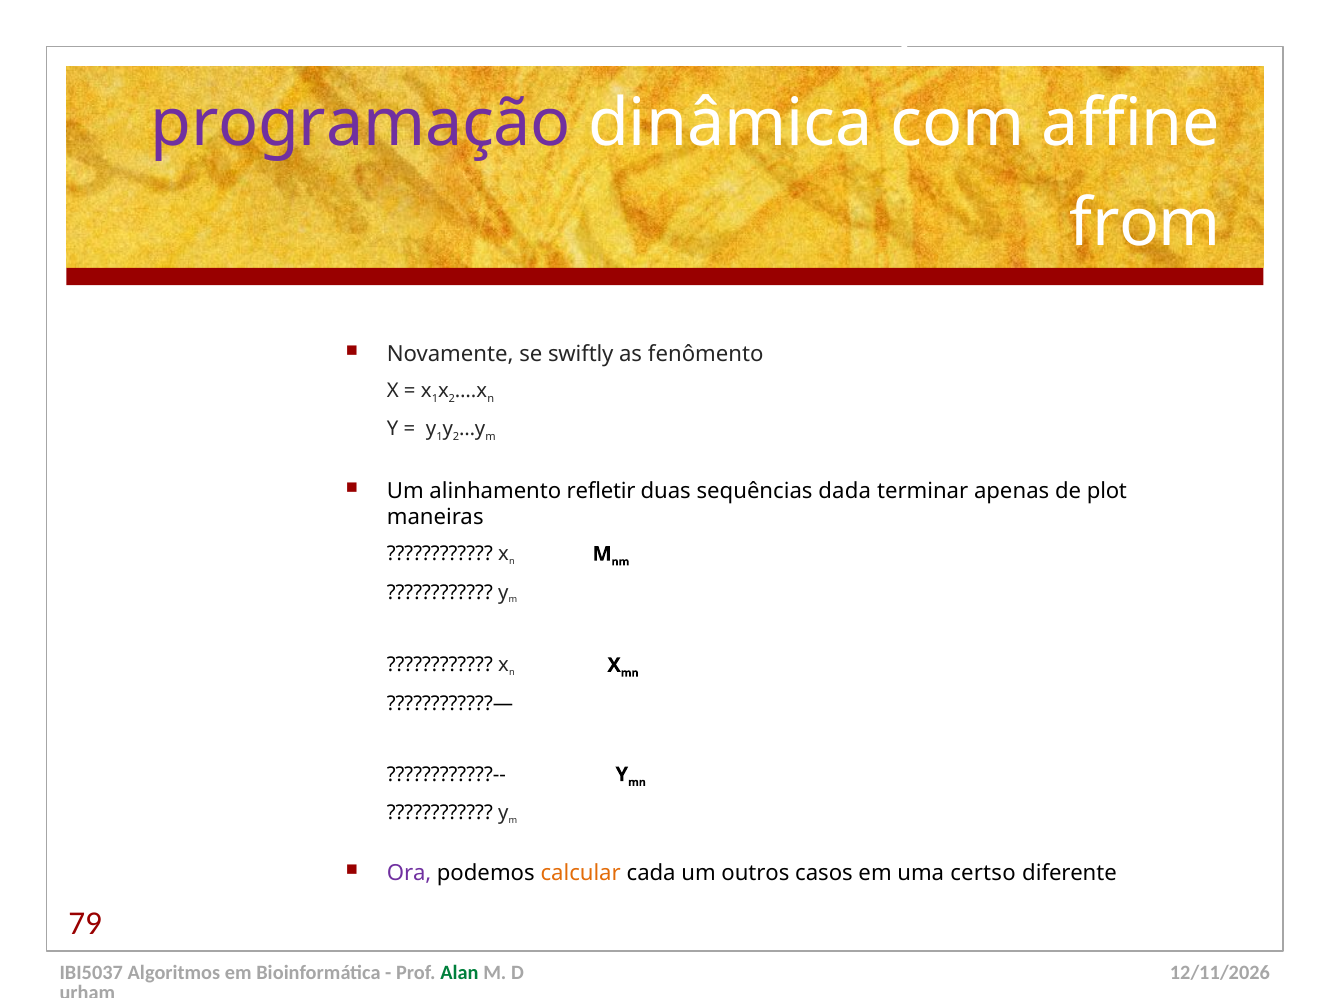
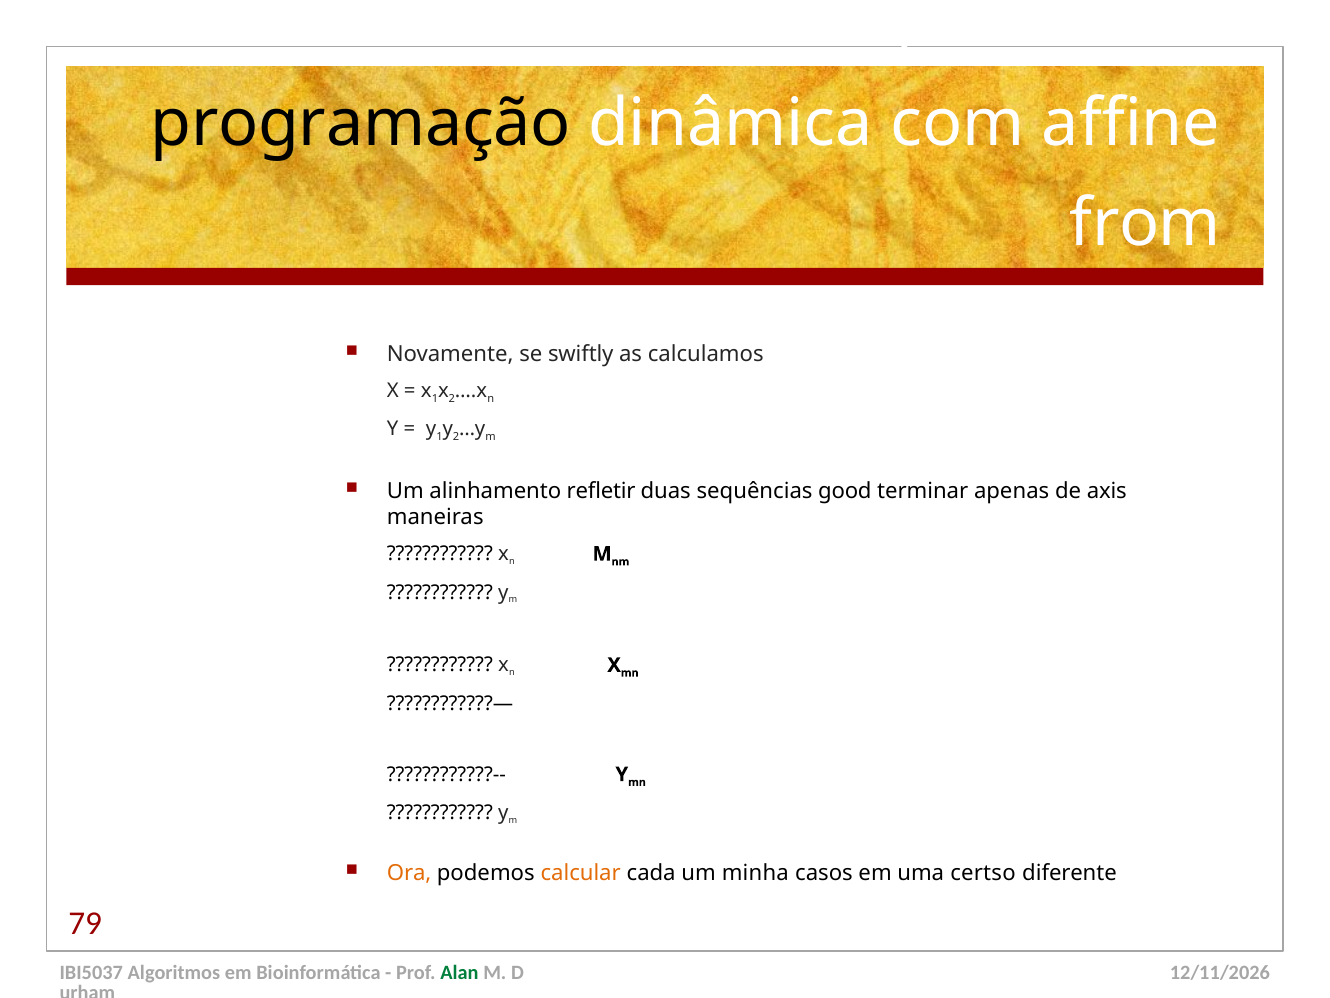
programação colour: purple -> black (361, 124)
fenômento: fenômento -> calculamos (706, 354)
dada: dada -> good (845, 491)
plot: plot -> axis (1107, 491)
Ora colour: purple -> orange (409, 873)
outros: outros -> minha (755, 873)
